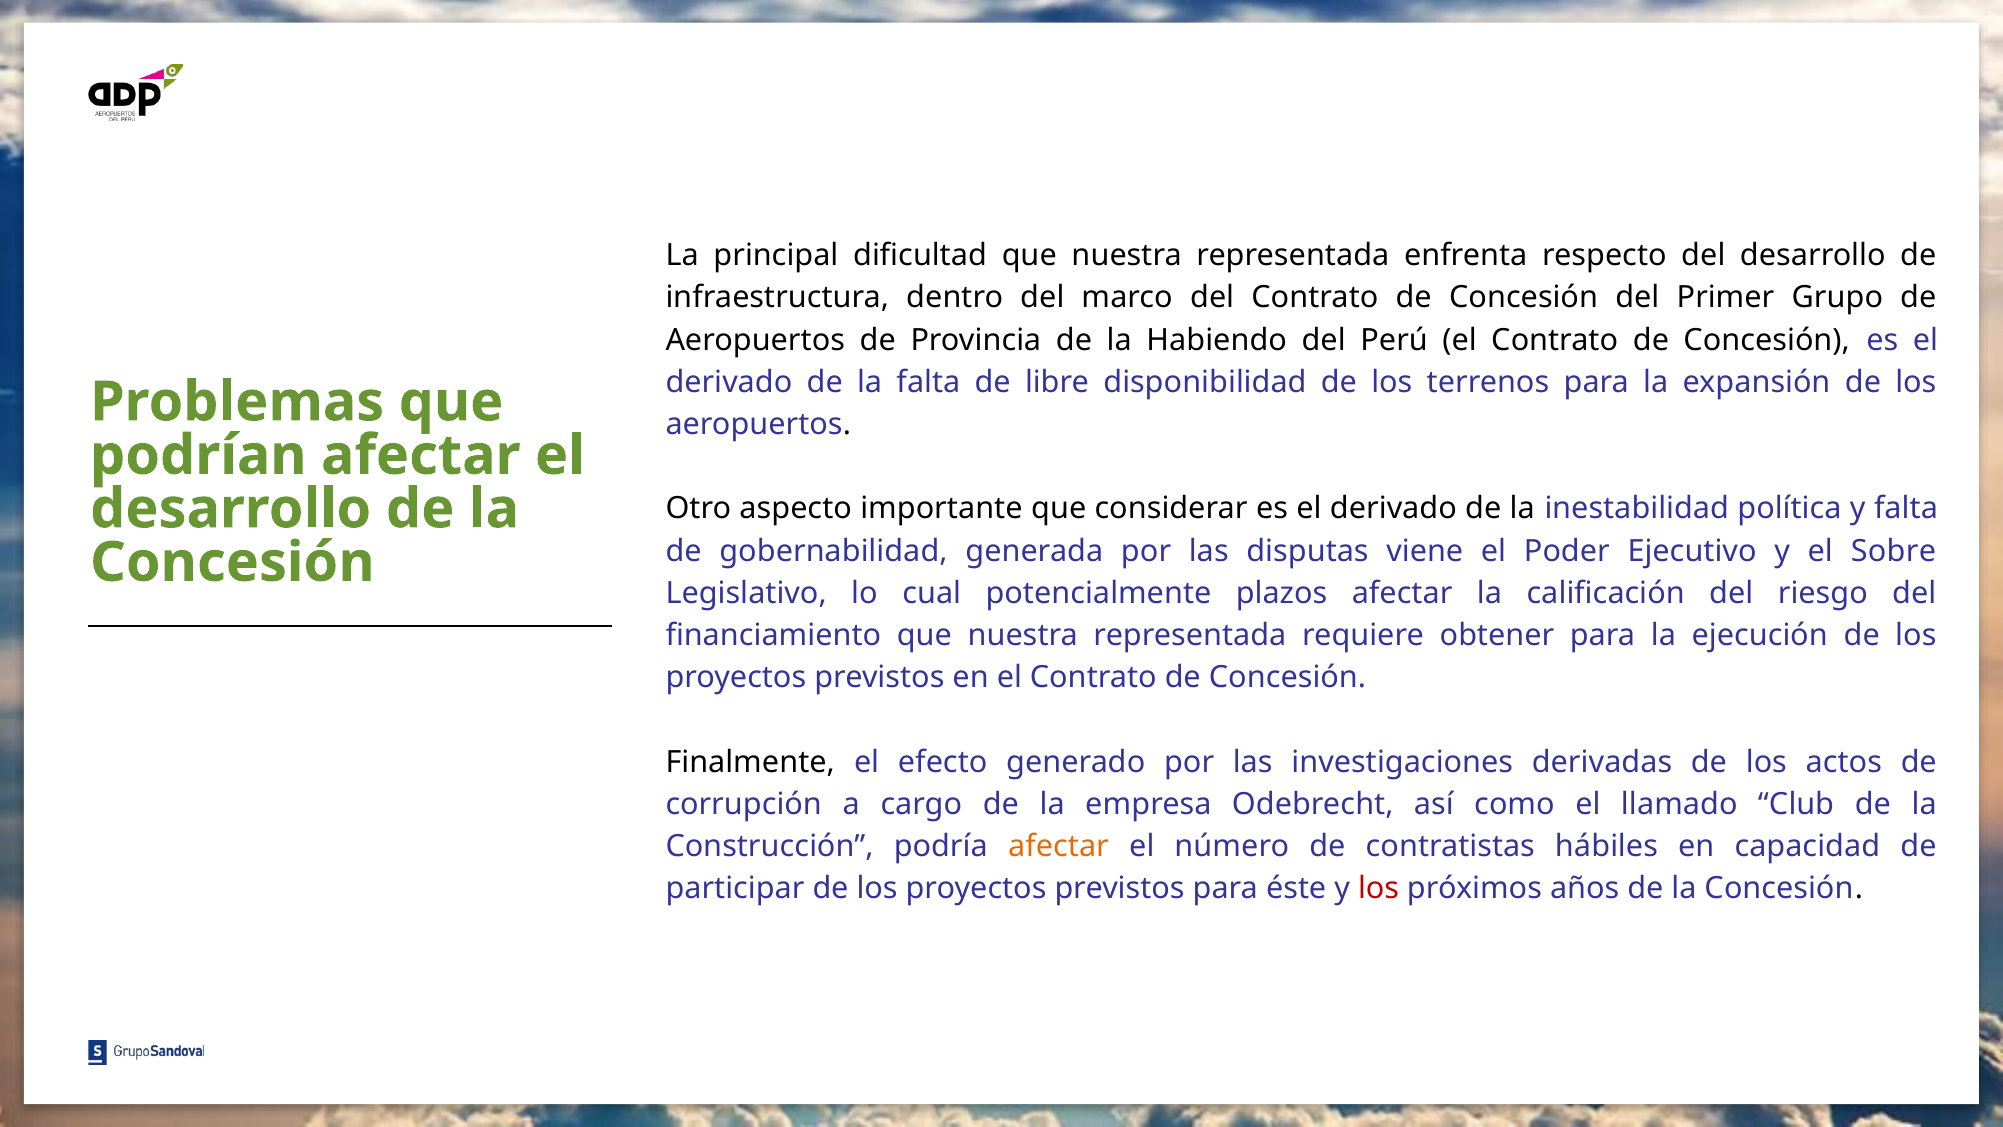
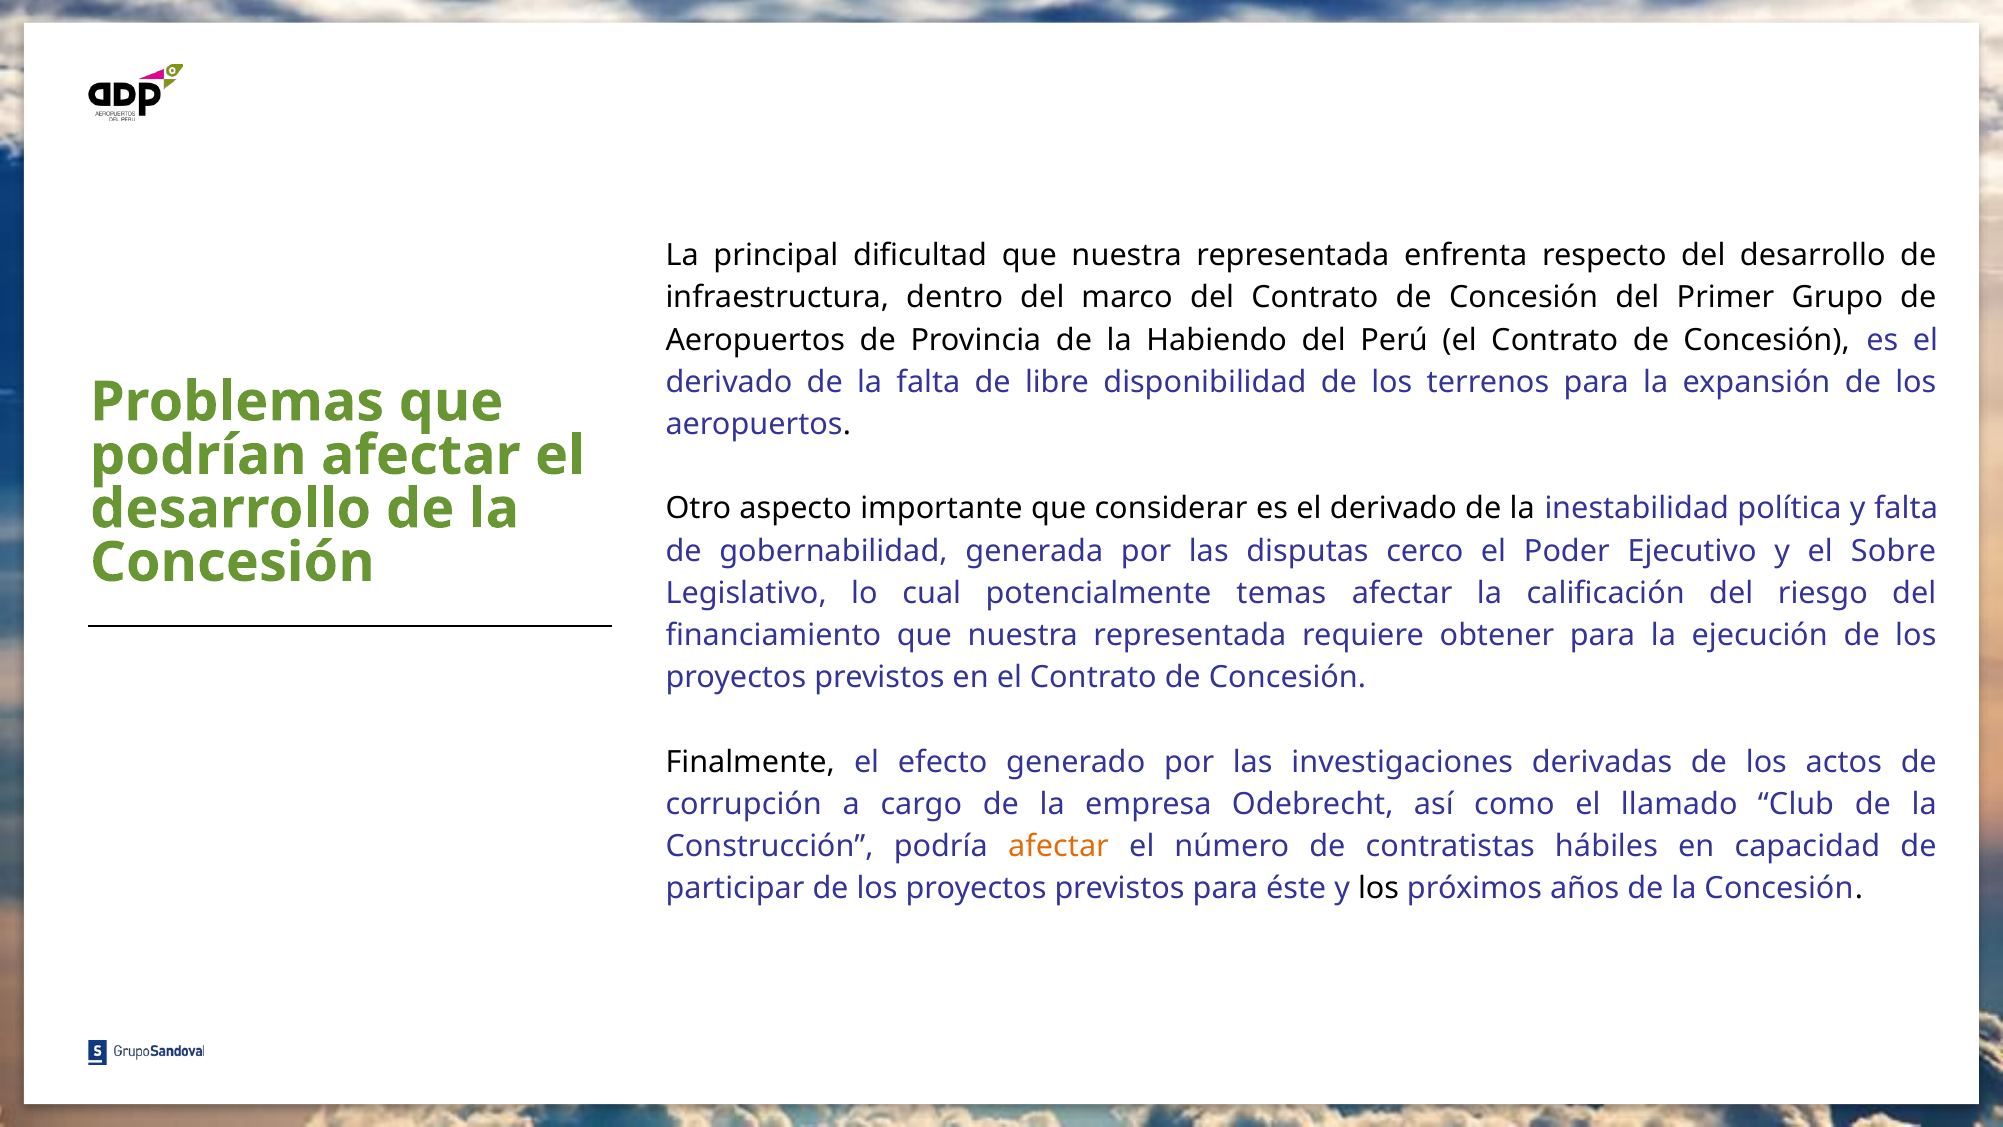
viene: viene -> cerco (1425, 551)
plazos: plazos -> temas (1281, 593)
los colour: red -> black (1379, 888)
